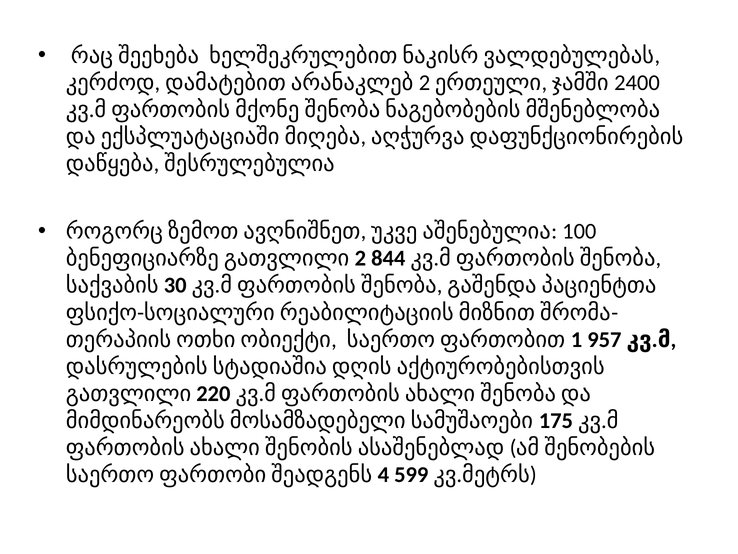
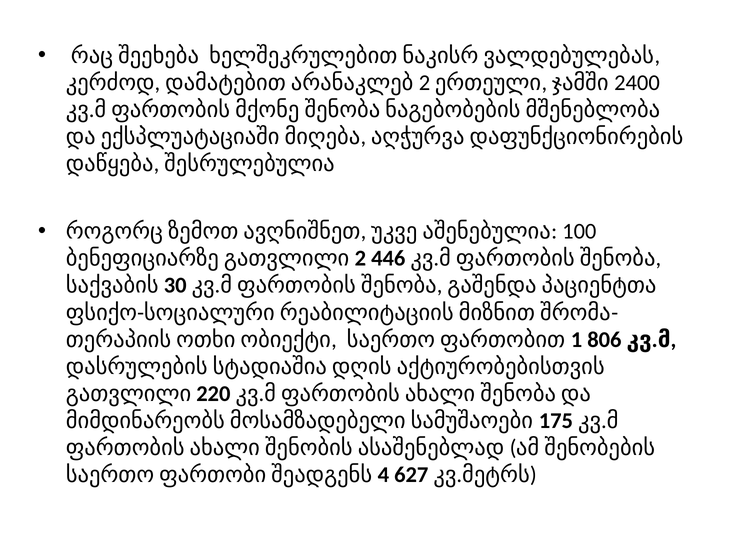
844: 844 -> 446 (388, 258)
957: 957 -> 806 (604, 339)
599: 599 -> 627 (411, 475)
